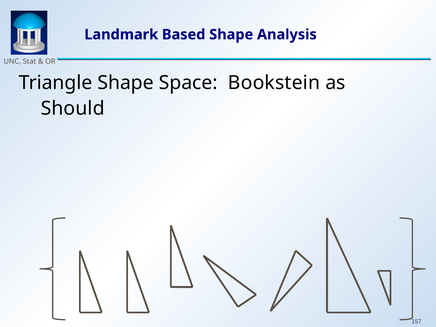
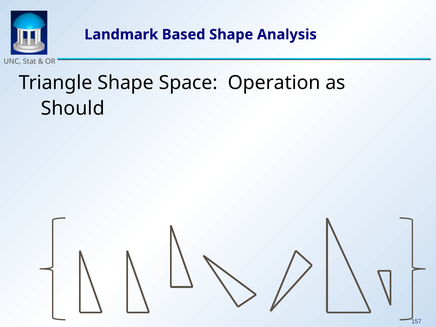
Bookstein: Bookstein -> Operation (274, 83)
